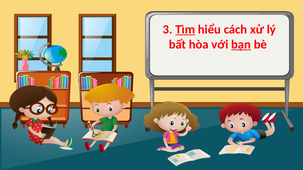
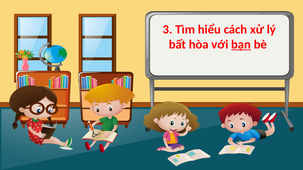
Tìm underline: present -> none (185, 29)
